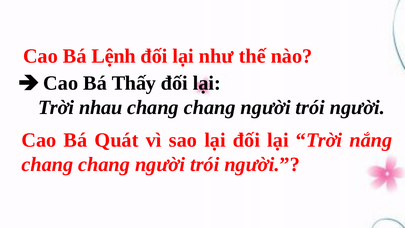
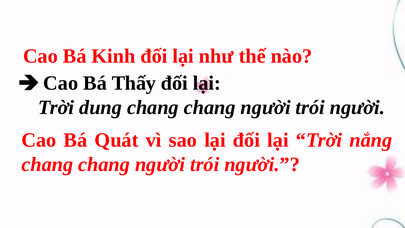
Lệnh: Lệnh -> Kinh (113, 56)
nhau: nhau -> dung (101, 107)
